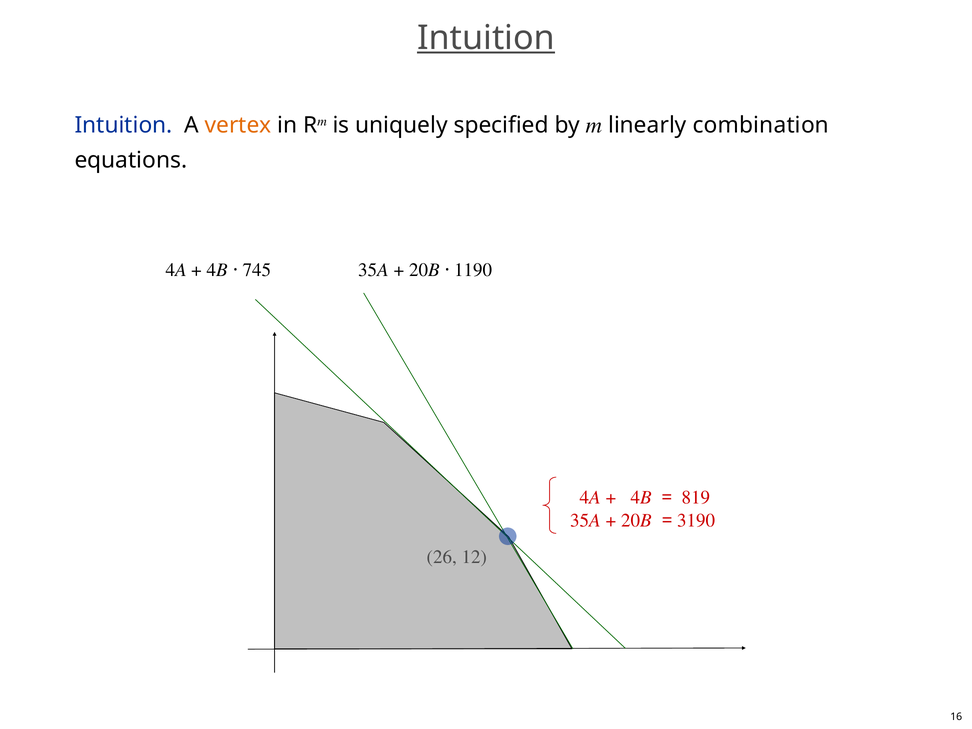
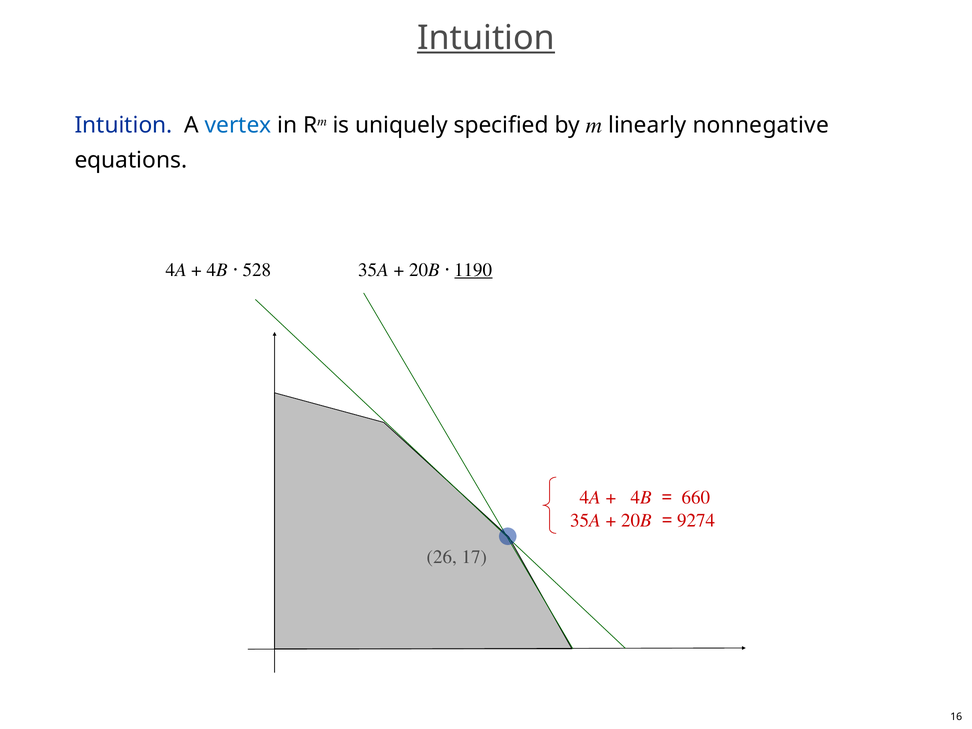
vertex colour: orange -> blue (238, 125)
combination: combination -> nonnegative (761, 125)
745: 745 -> 528 (257, 270)
1190 underline: none -> present (473, 270)
819: 819 -> 660 (696, 497)
3190: 3190 -> 9274 (696, 520)
12: 12 -> 17 (474, 557)
